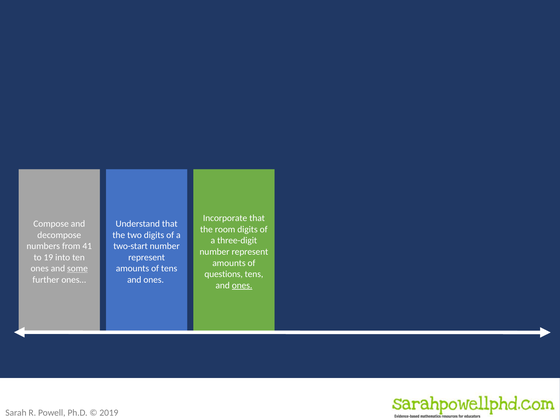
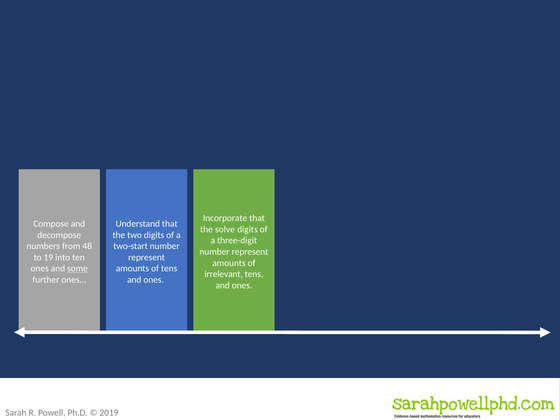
room: room -> solve (225, 229)
41: 41 -> 48 (87, 246)
questions: questions -> irrelevant (224, 274)
ones underline: present -> none (242, 285)
